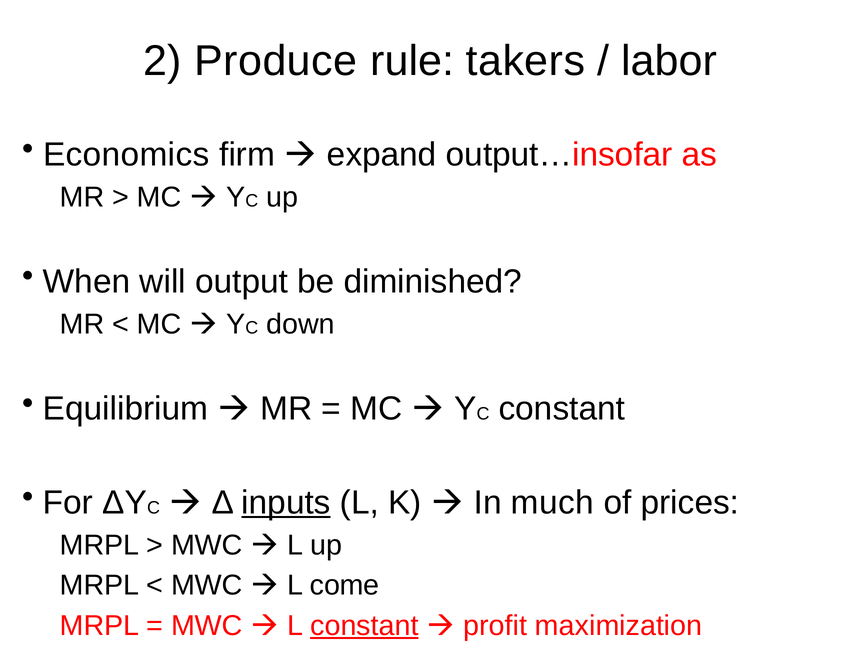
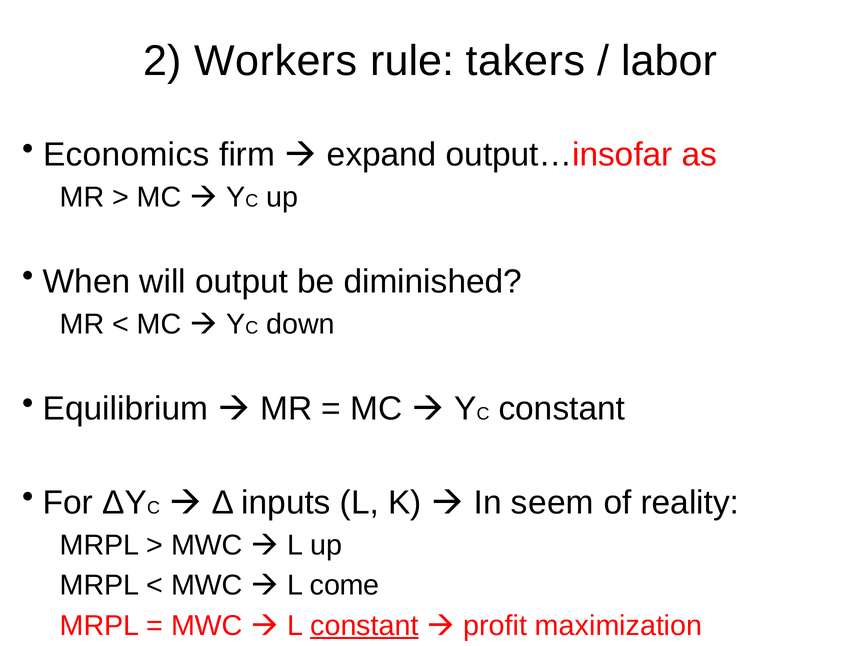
Produce: Produce -> Workers (276, 61)
inputs underline: present -> none (286, 502)
much: much -> seem (552, 502)
prices: prices -> reality (690, 502)
